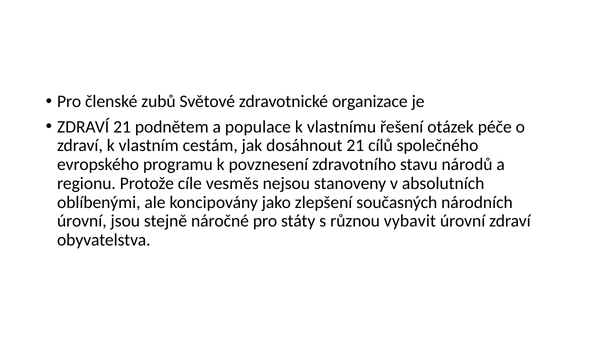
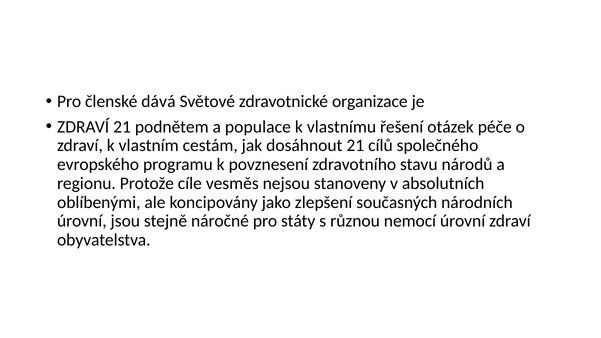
zubů: zubů -> dává (158, 102)
vybavit: vybavit -> nemocí (410, 221)
